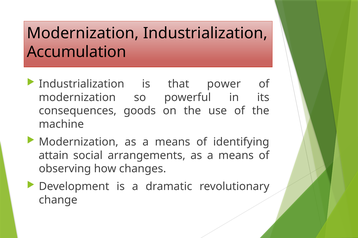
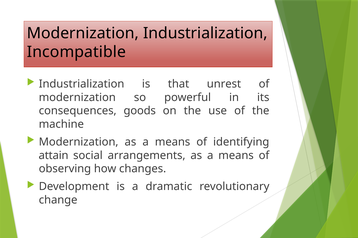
Accumulation: Accumulation -> Incompatible (76, 52)
power: power -> unrest (224, 84)
